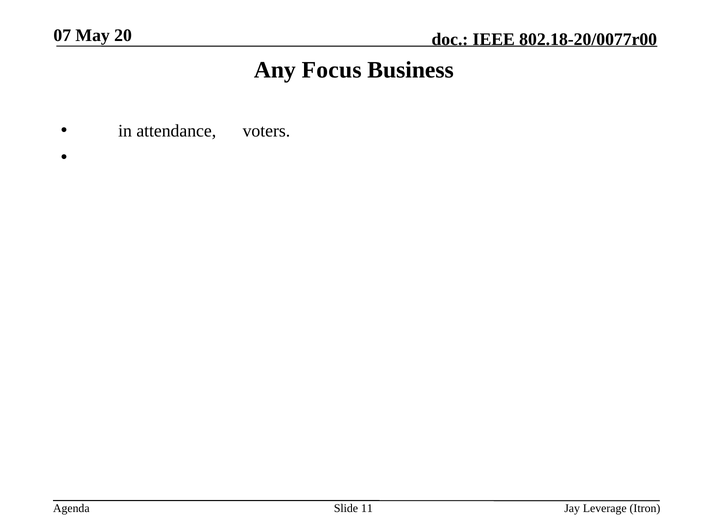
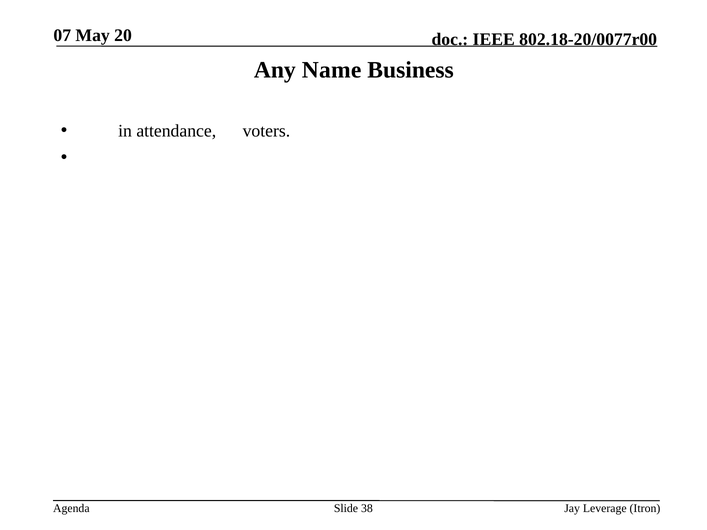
Focus: Focus -> Name (332, 70)
11: 11 -> 38 (367, 509)
